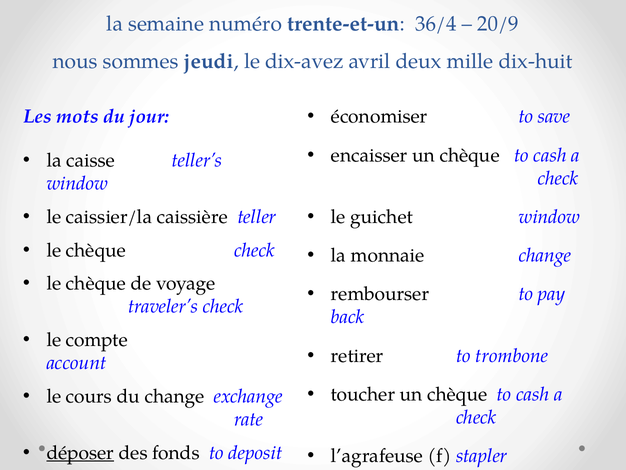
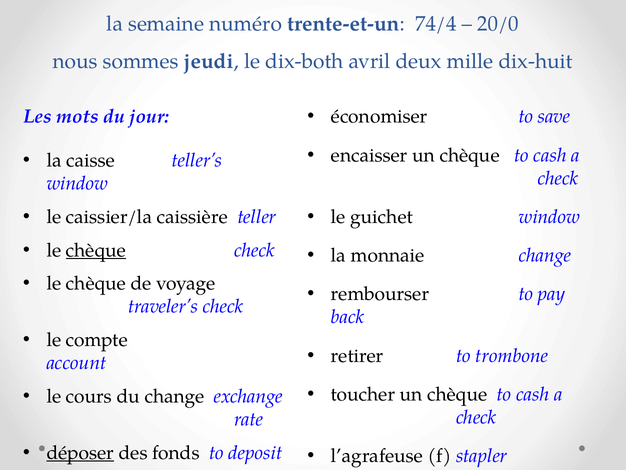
36/4: 36/4 -> 74/4 (436, 24)
20/9: 20/9 -> 20/0 (498, 24)
dix-avez: dix-avez -> dix-both (304, 61)
chèque underline: none -> present (96, 250)
